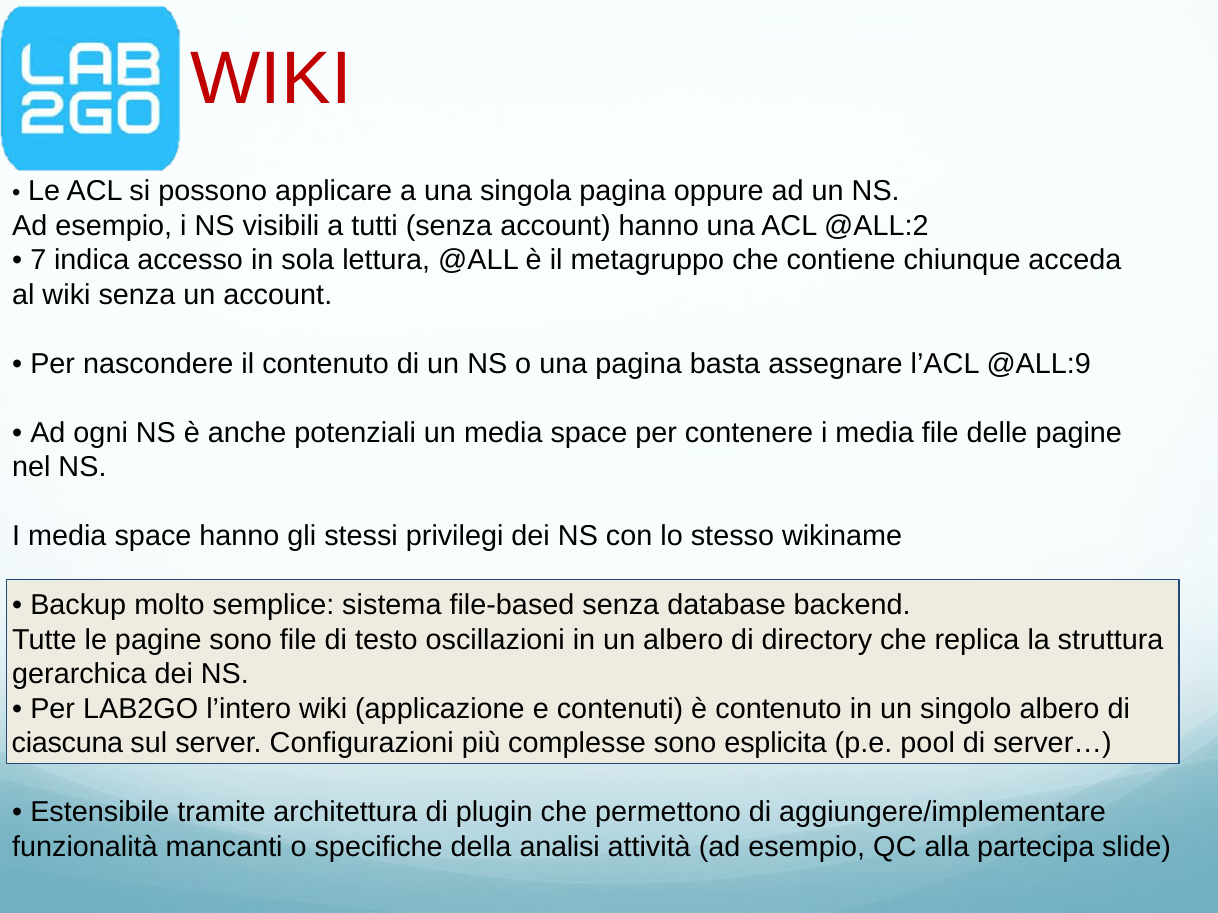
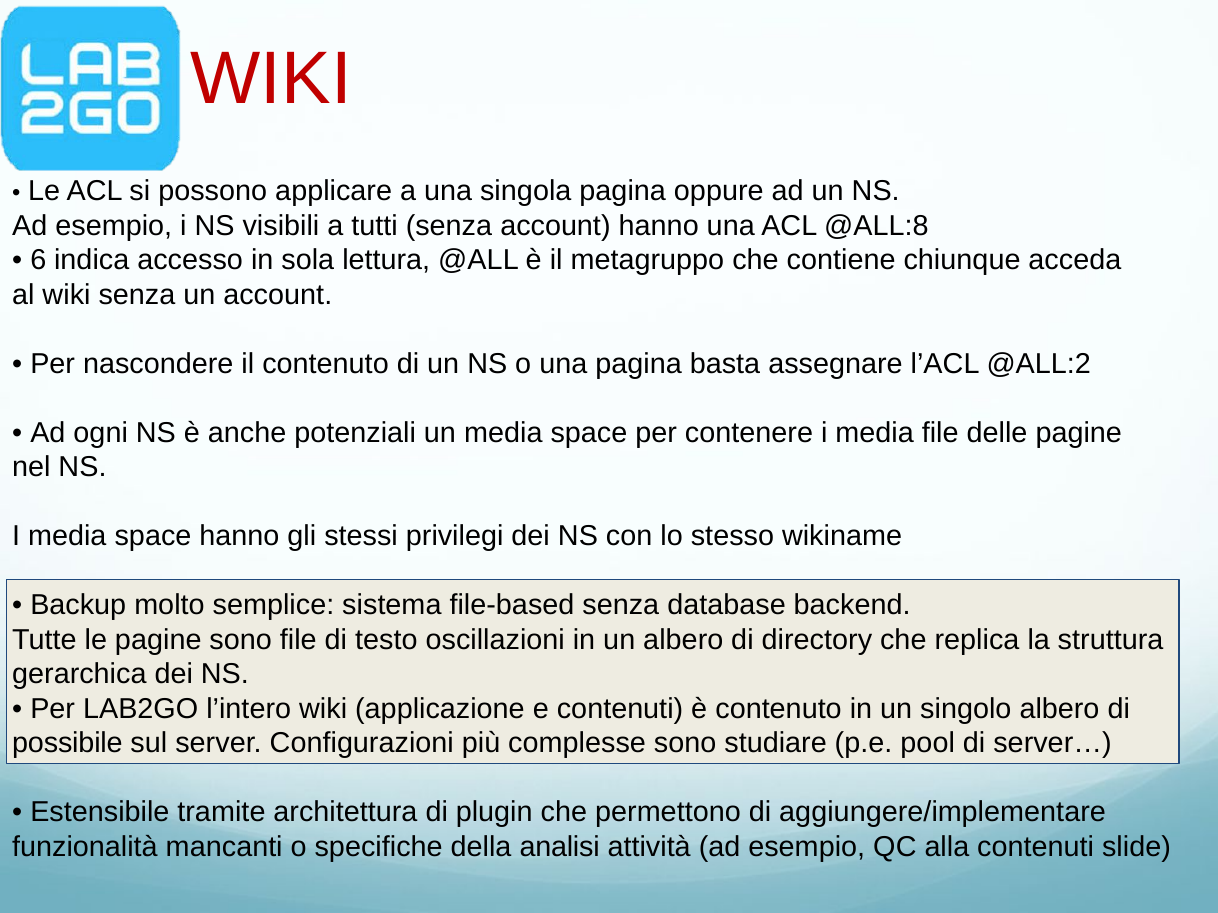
@ALL:2: @ALL:2 -> @ALL:8 (876, 226)
7: 7 -> 6 (38, 261)
@ALL:9: @ALL:9 -> @ALL:2 (1039, 364)
ciascuna: ciascuna -> possibile (67, 744)
esplicita: esplicita -> studiare (776, 744)
alla partecipa: partecipa -> contenuti (1036, 847)
